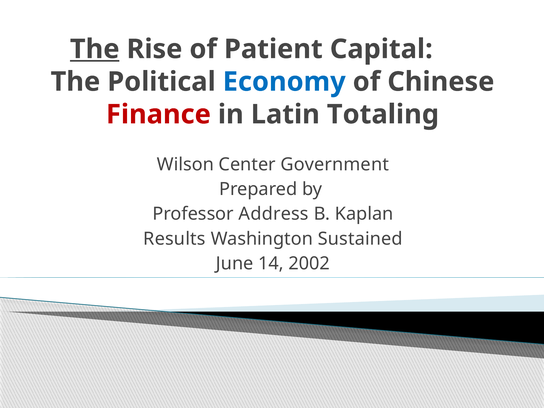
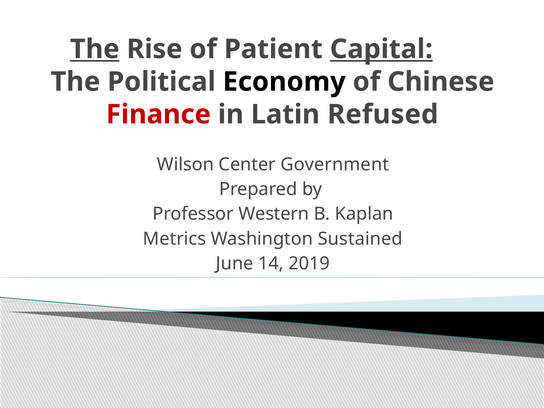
Capital underline: none -> present (381, 49)
Economy colour: blue -> black (284, 82)
Totaling: Totaling -> Refused (383, 114)
Address: Address -> Western (274, 214)
Results: Results -> Metrics (175, 239)
2002: 2002 -> 2019 (309, 264)
